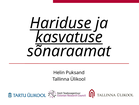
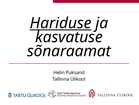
kasvatuse underline: present -> none (69, 37)
